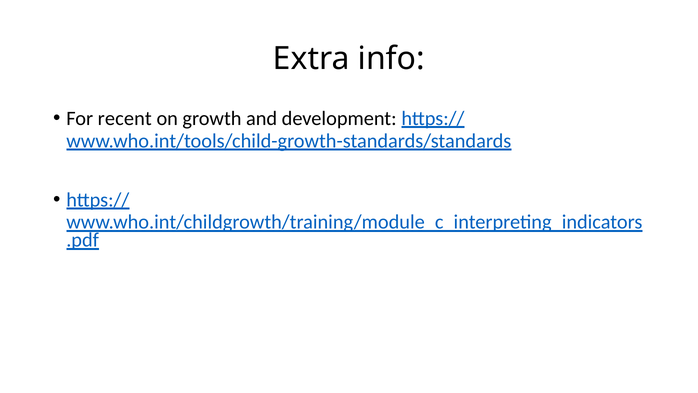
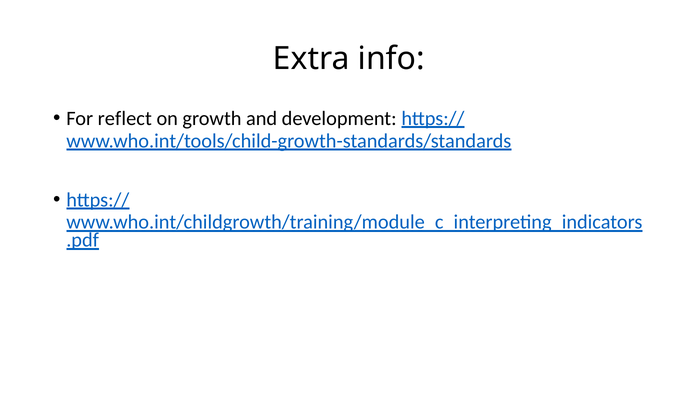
recent: recent -> reflect (125, 118)
